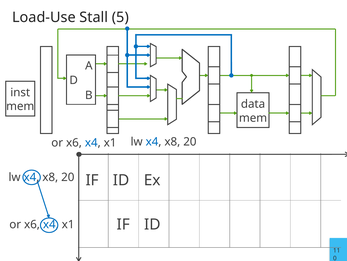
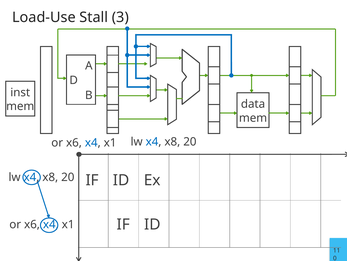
5: 5 -> 3 (120, 17)
